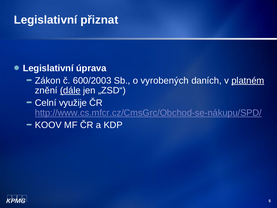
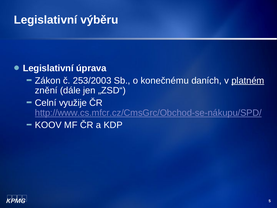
přiznat: přiznat -> výběru (99, 20)
600/2003: 600/2003 -> 253/2003 (92, 80)
vyrobených: vyrobených -> konečnému (165, 80)
dále underline: present -> none (70, 90)
